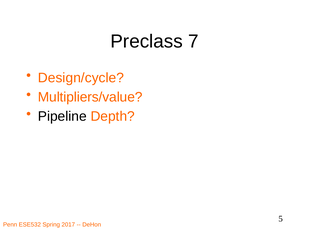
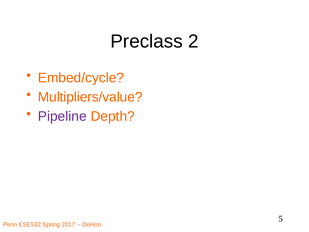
7: 7 -> 2 (193, 41)
Design/cycle: Design/cycle -> Embed/cycle (81, 78)
Pipeline colour: black -> purple (62, 116)
